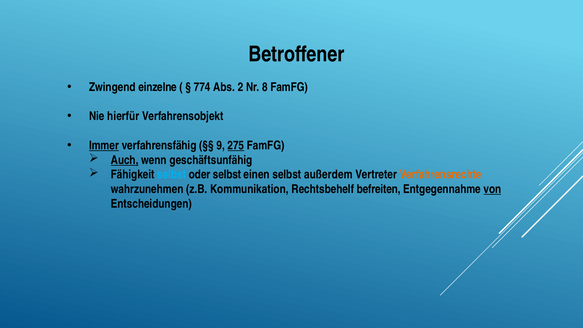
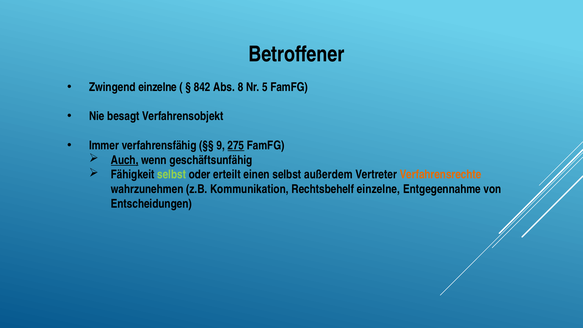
774: 774 -> 842 (202, 87)
2: 2 -> 8 (240, 87)
8: 8 -> 5 (265, 87)
hierfür: hierfür -> besagt (123, 116)
Immer underline: present -> none (104, 145)
selbst colour: light blue -> light green (172, 175)
oder selbst: selbst -> erteilt (227, 175)
Rechtsbehelf befreiten: befreiten -> einzelne (379, 189)
von underline: present -> none (492, 189)
